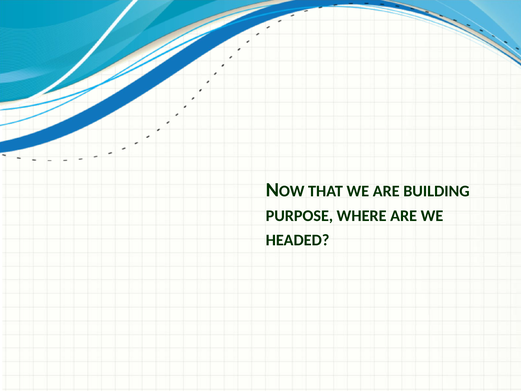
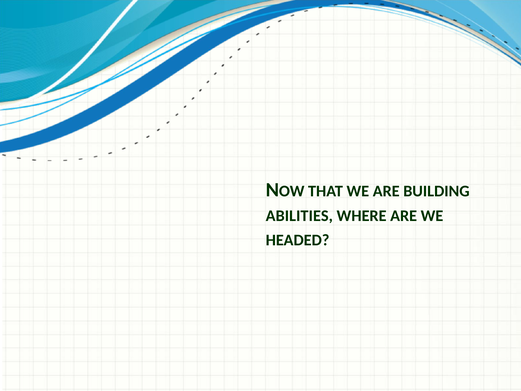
PURPOSE: PURPOSE -> ABILITIES (299, 216)
